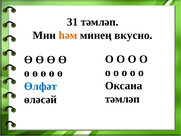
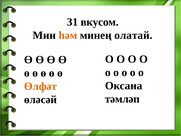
31 тәмләп: тәмләп -> вкусом (100, 22)
вкусно: вкусно -> олатай (133, 35)
Өлфәт colour: blue -> orange (40, 86)
